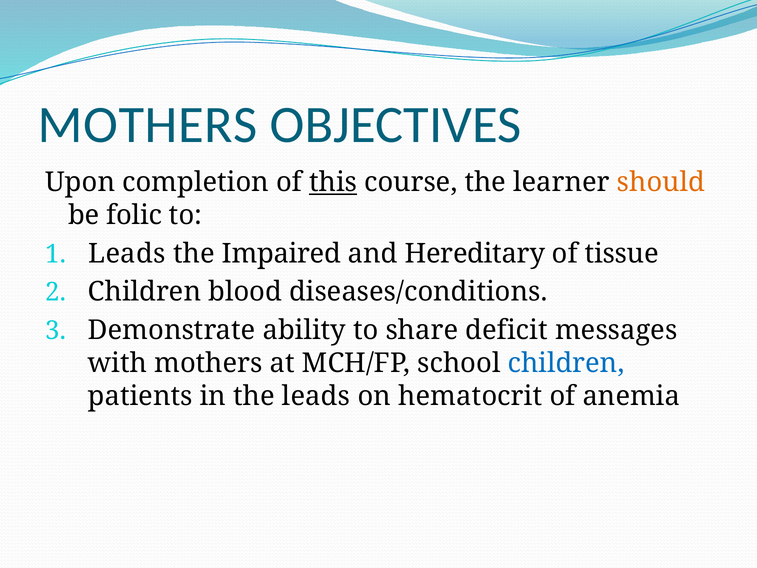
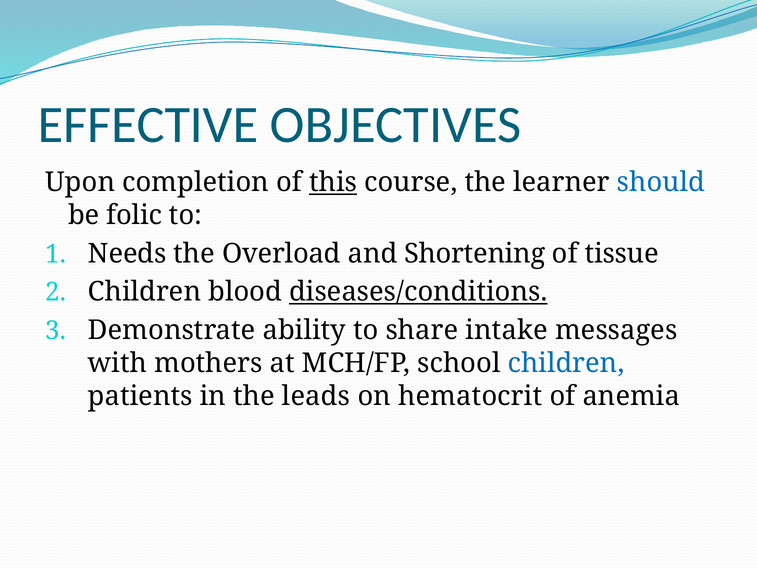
MOTHERS: MOTHERS -> EFFECTIVE (148, 125)
should colour: orange -> blue (661, 182)
Leads: Leads -> Needs (127, 254)
Impaired: Impaired -> Overload (281, 254)
Hereditary: Hereditary -> Shortening (475, 254)
diseases/conditions underline: none -> present (418, 292)
deficit: deficit -> intake (507, 330)
